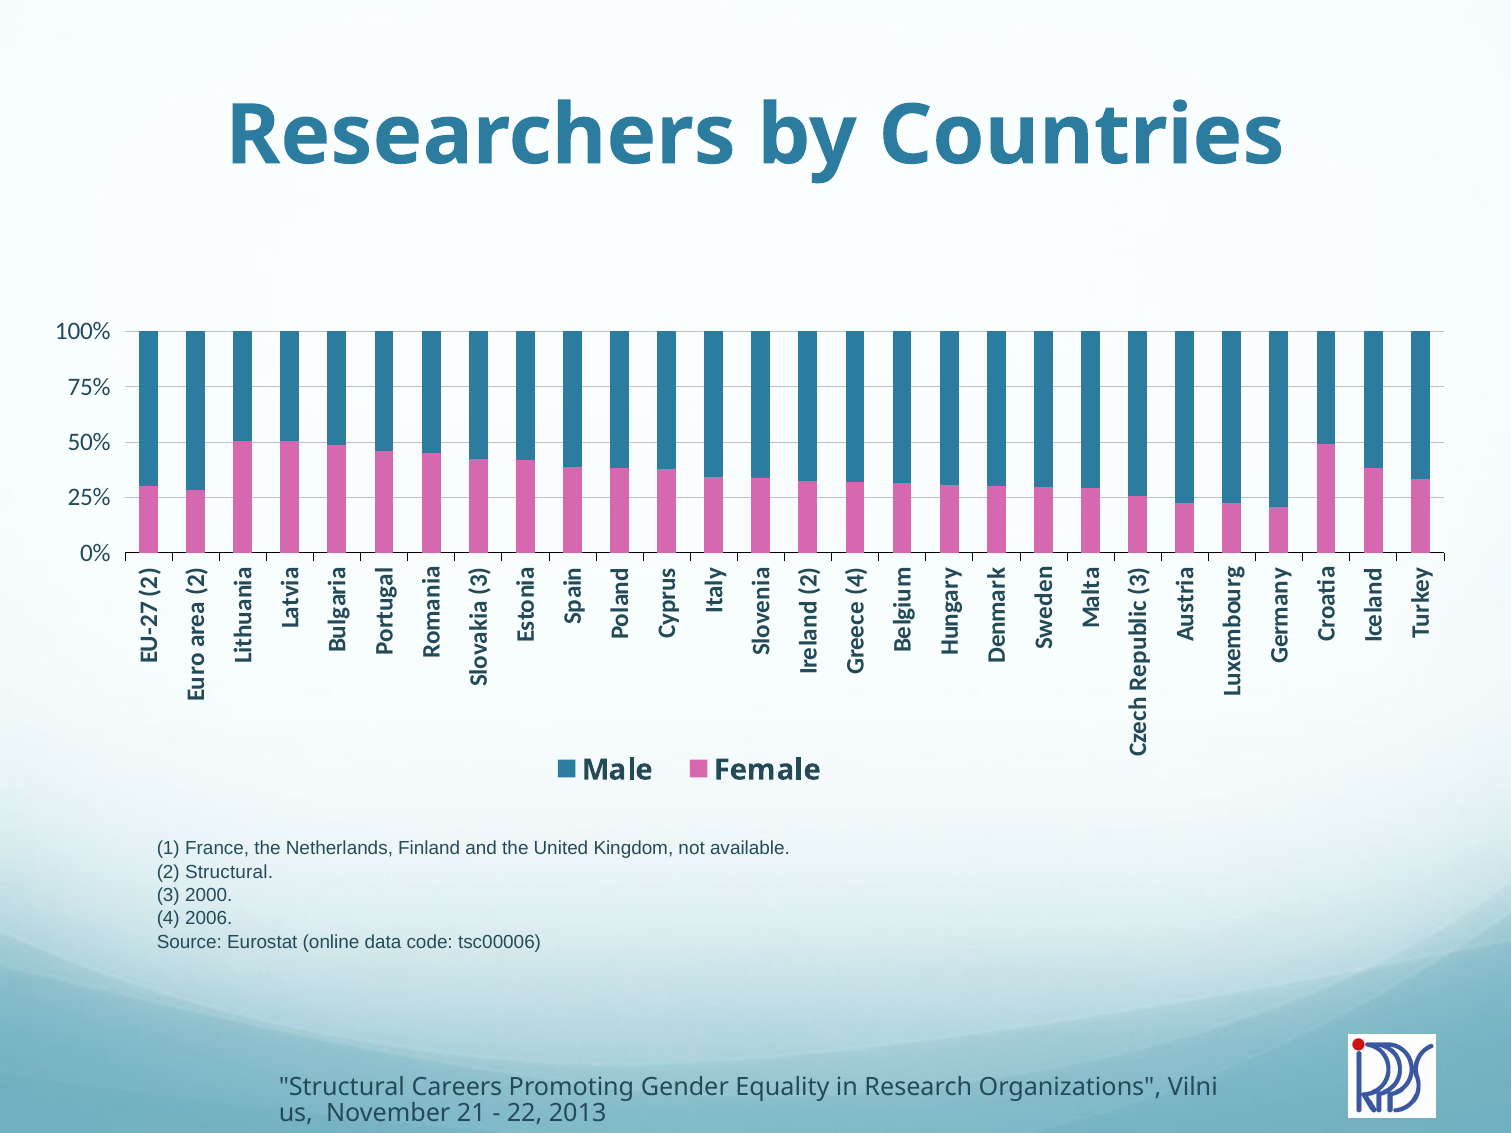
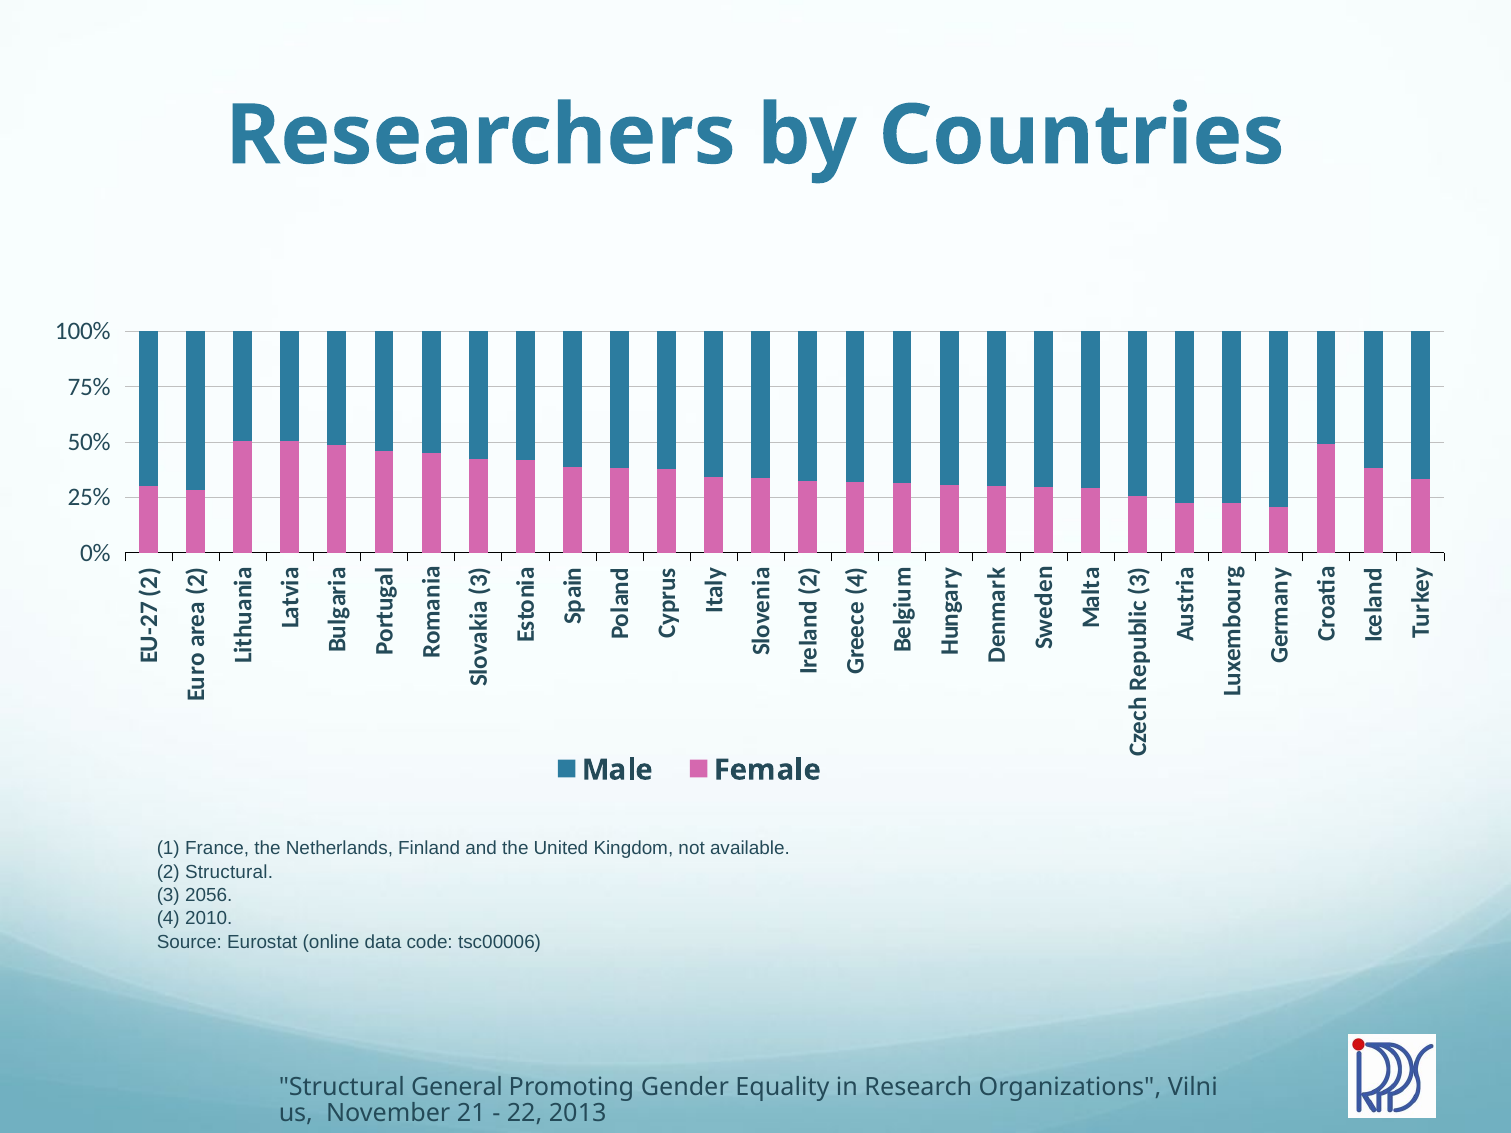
2000: 2000 -> 2056 (209, 896)
2006: 2006 -> 2010 (209, 919)
Careers: Careers -> General (457, 1088)
